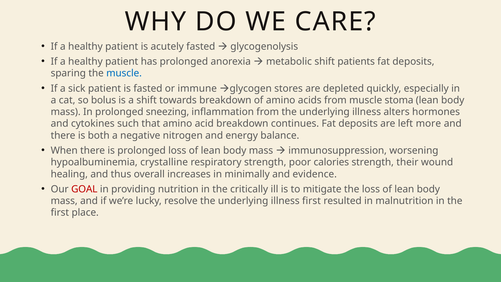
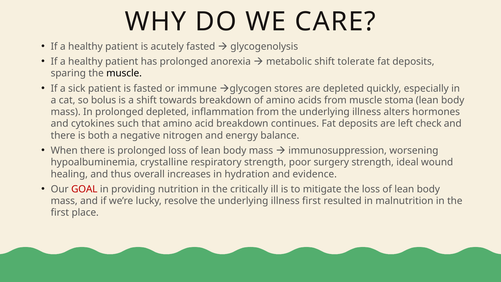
patients: patients -> tolerate (356, 62)
muscle colour: blue -> black (124, 73)
prolonged sneezing: sneezing -> depleted (168, 112)
more: more -> check (428, 124)
calories: calories -> surgery (331, 162)
their: their -> ideal (407, 162)
minimally: minimally -> hydration (247, 174)
